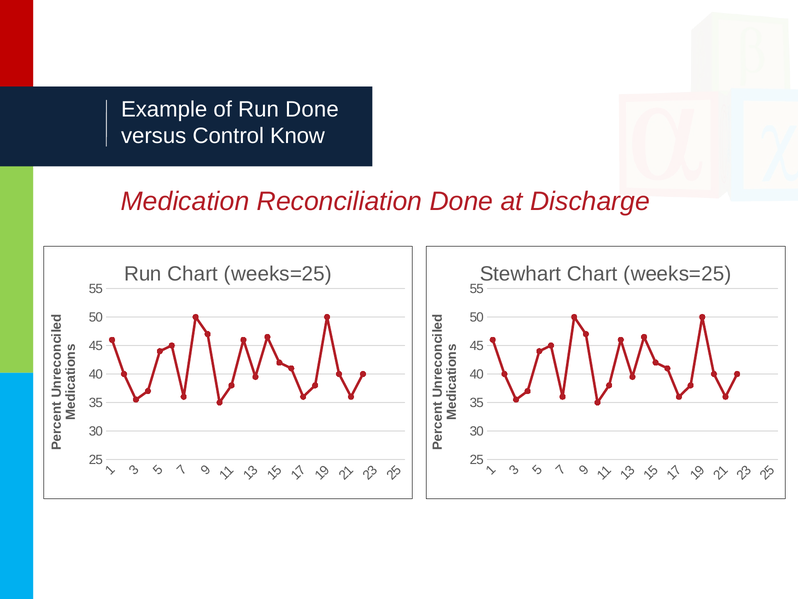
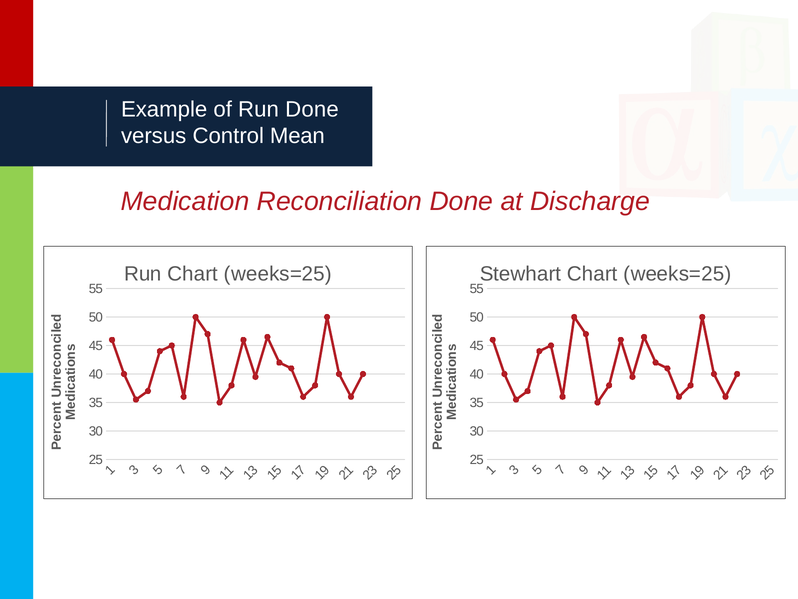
Know: Know -> Mean (297, 136)
